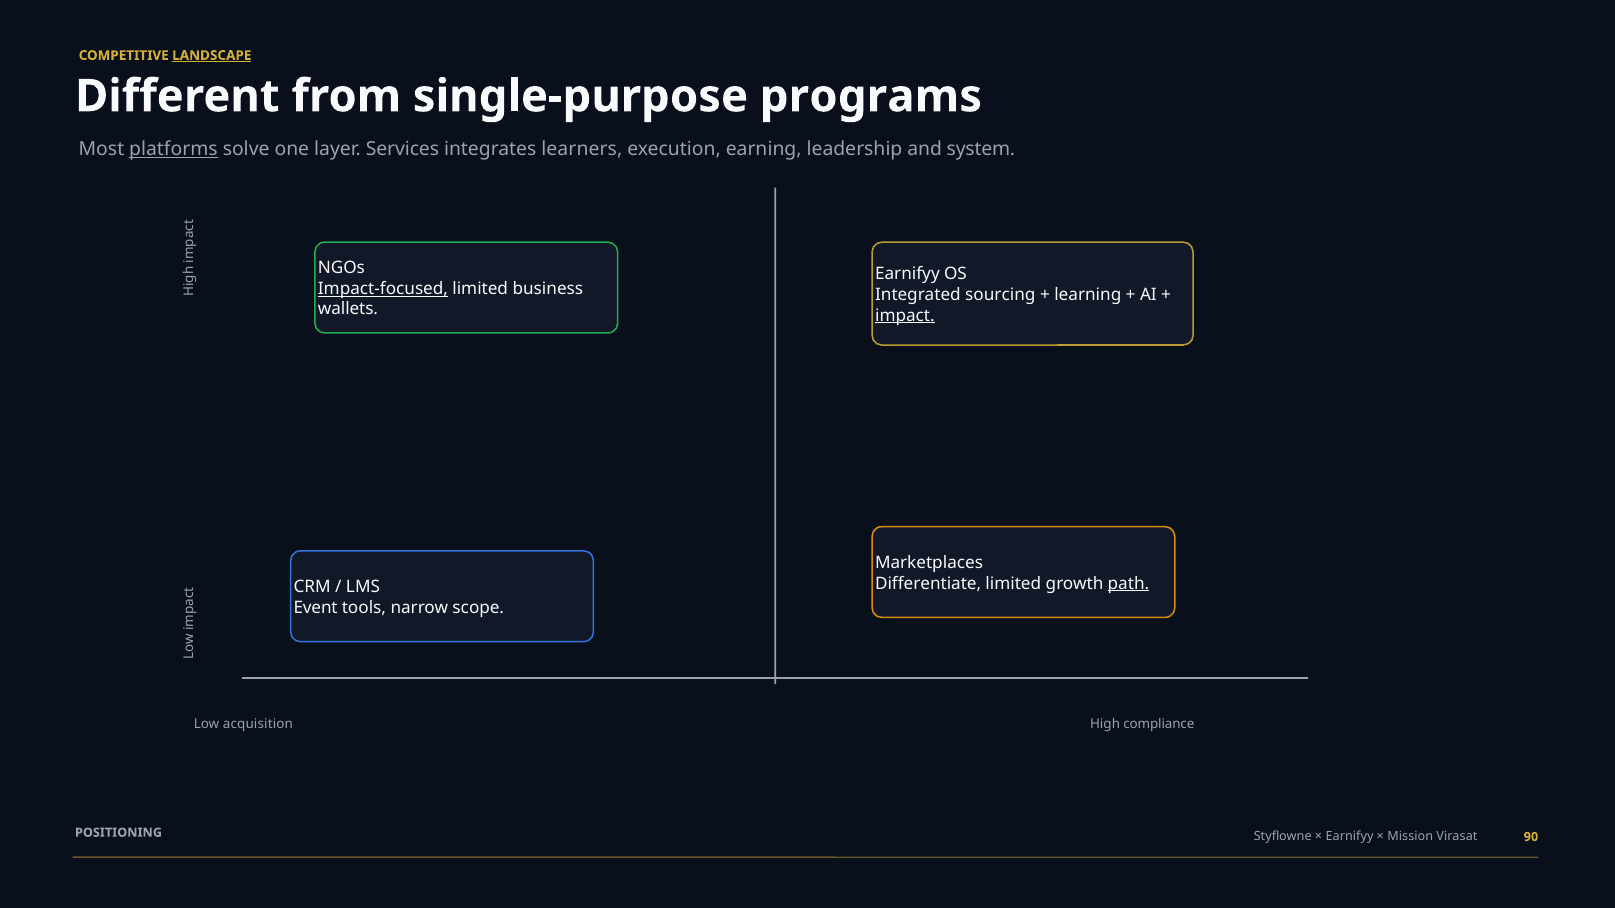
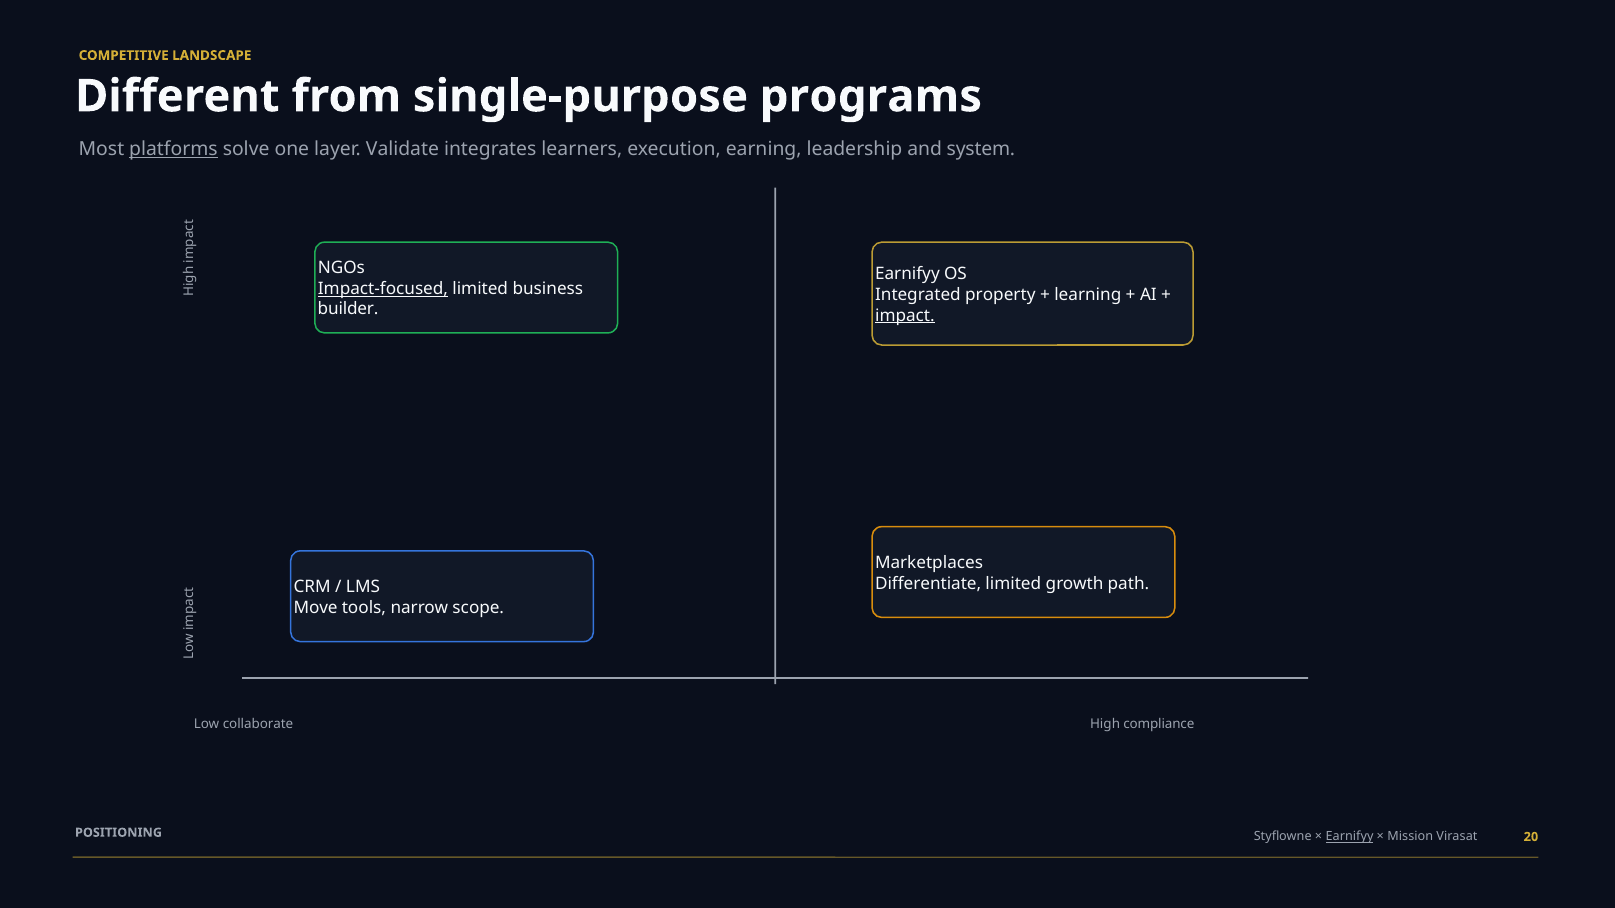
LANDSCAPE underline: present -> none (212, 55)
Services: Services -> Validate (402, 149)
sourcing: sourcing -> property (1000, 295)
wallets: wallets -> builder (348, 309)
path underline: present -> none (1128, 584)
Event: Event -> Move (316, 608)
acquisition: acquisition -> collaborate (258, 725)
Earnifyy underline: none -> present (1350, 837)
90: 90 -> 20 (1531, 837)
